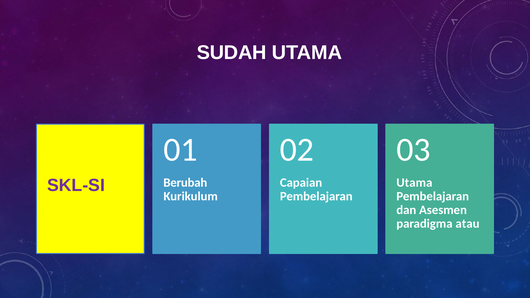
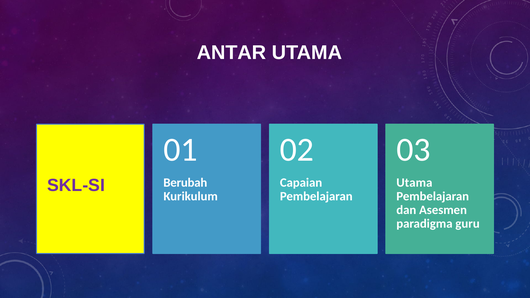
SUDAH: SUDAH -> ANTAR (232, 53)
atau: atau -> guru (468, 224)
